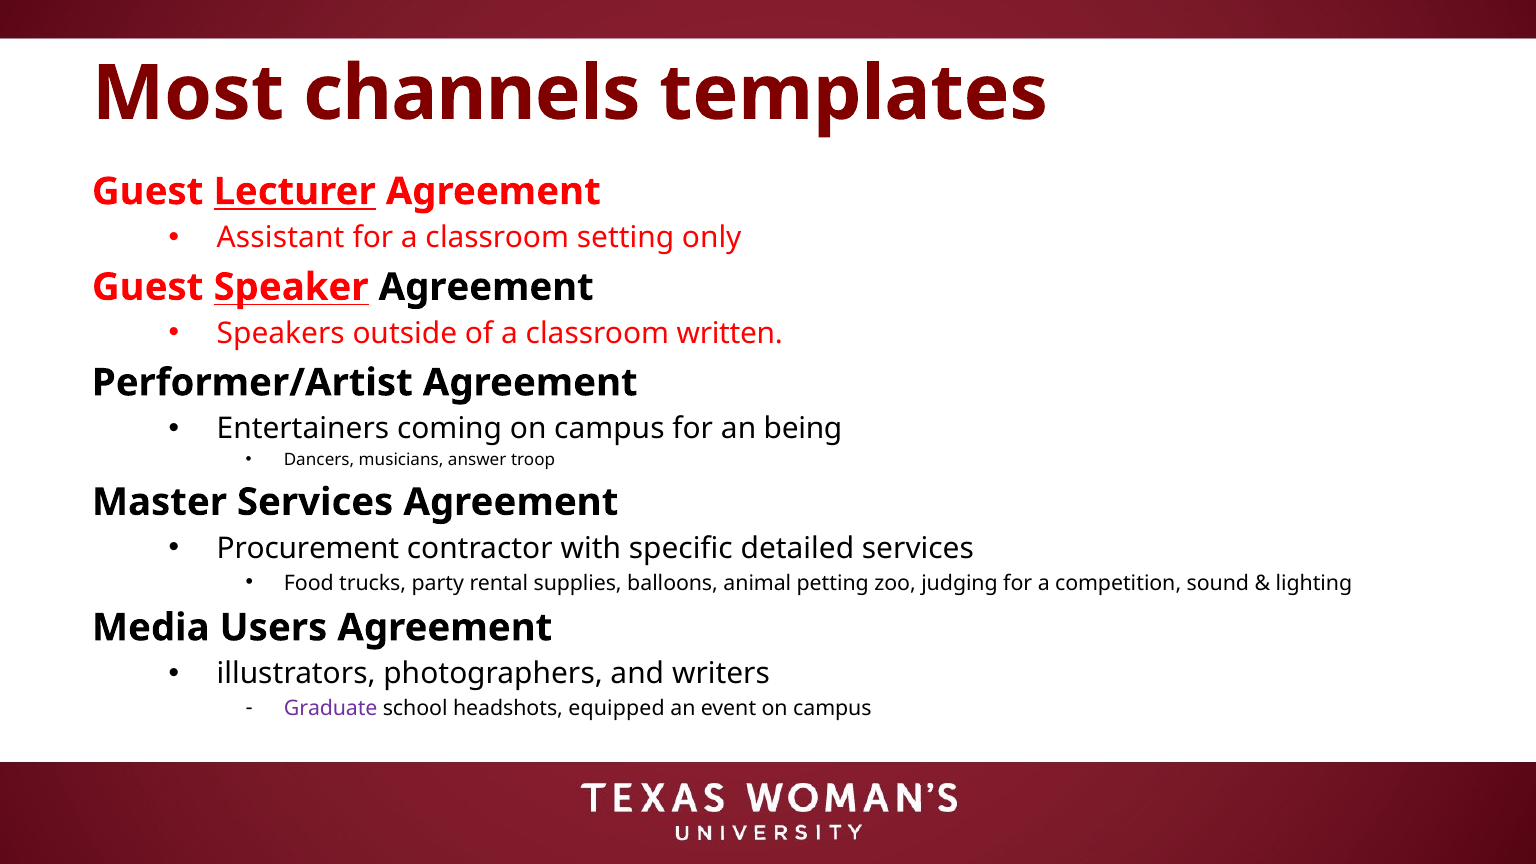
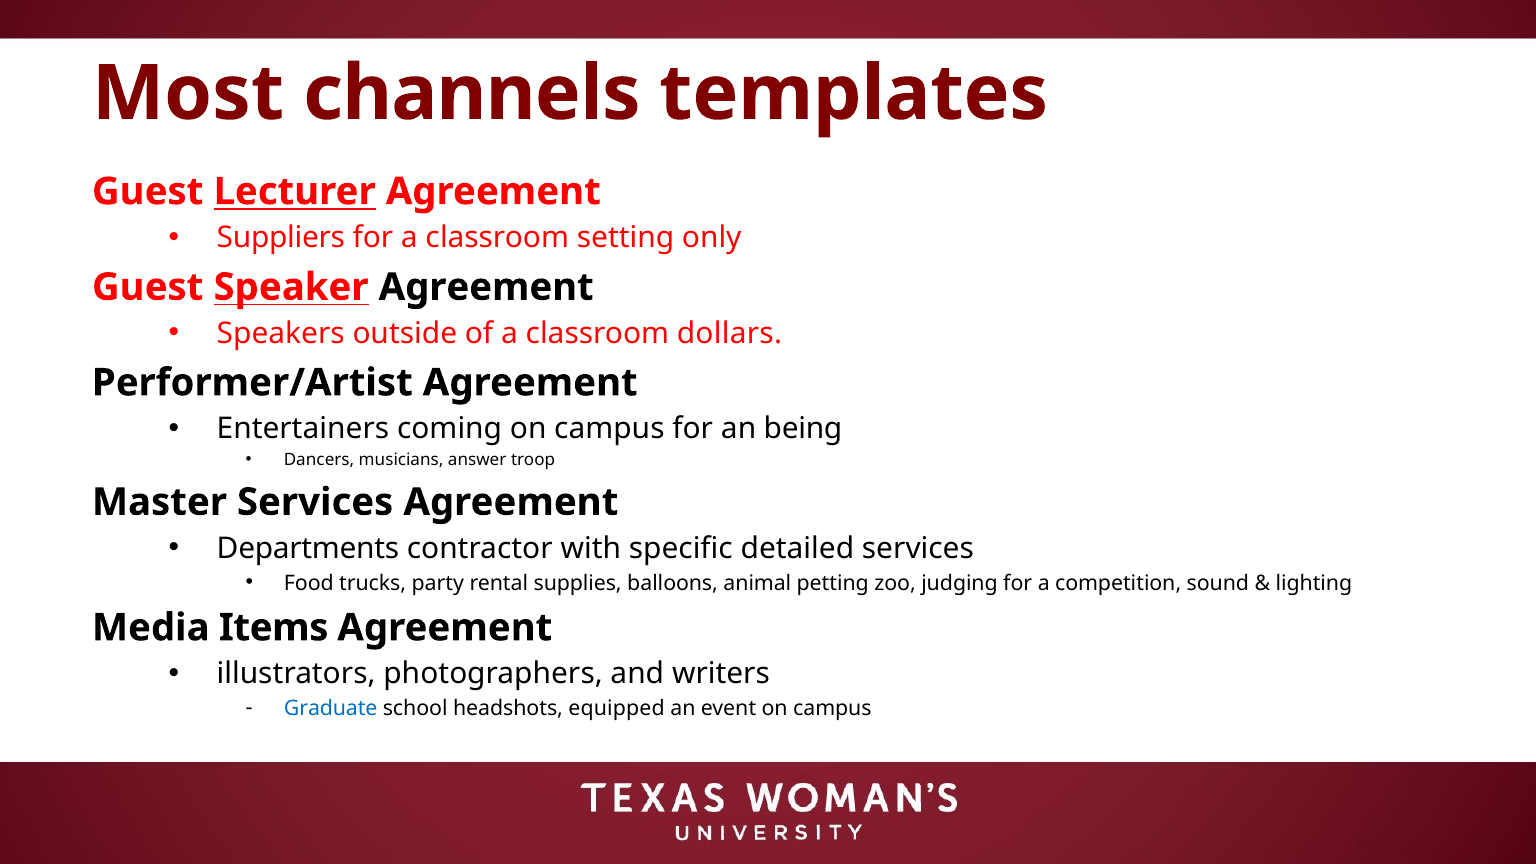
Assistant: Assistant -> Suppliers (281, 238)
written: written -> dollars (729, 334)
Procurement: Procurement -> Departments (308, 549)
Users: Users -> Items (274, 628)
Graduate colour: purple -> blue (331, 709)
